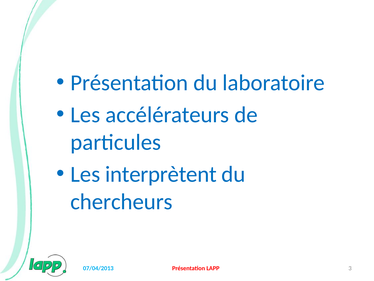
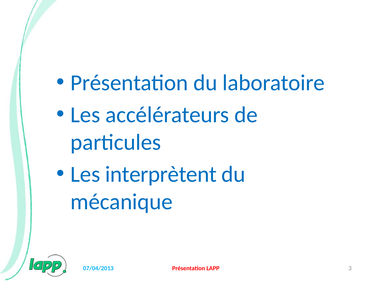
chercheurs: chercheurs -> mécanique (122, 201)
